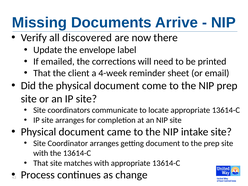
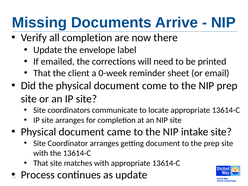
all discovered: discovered -> completion (87, 38)
4-week: 4-week -> 0-week (113, 73)
as change: change -> update (131, 175)
